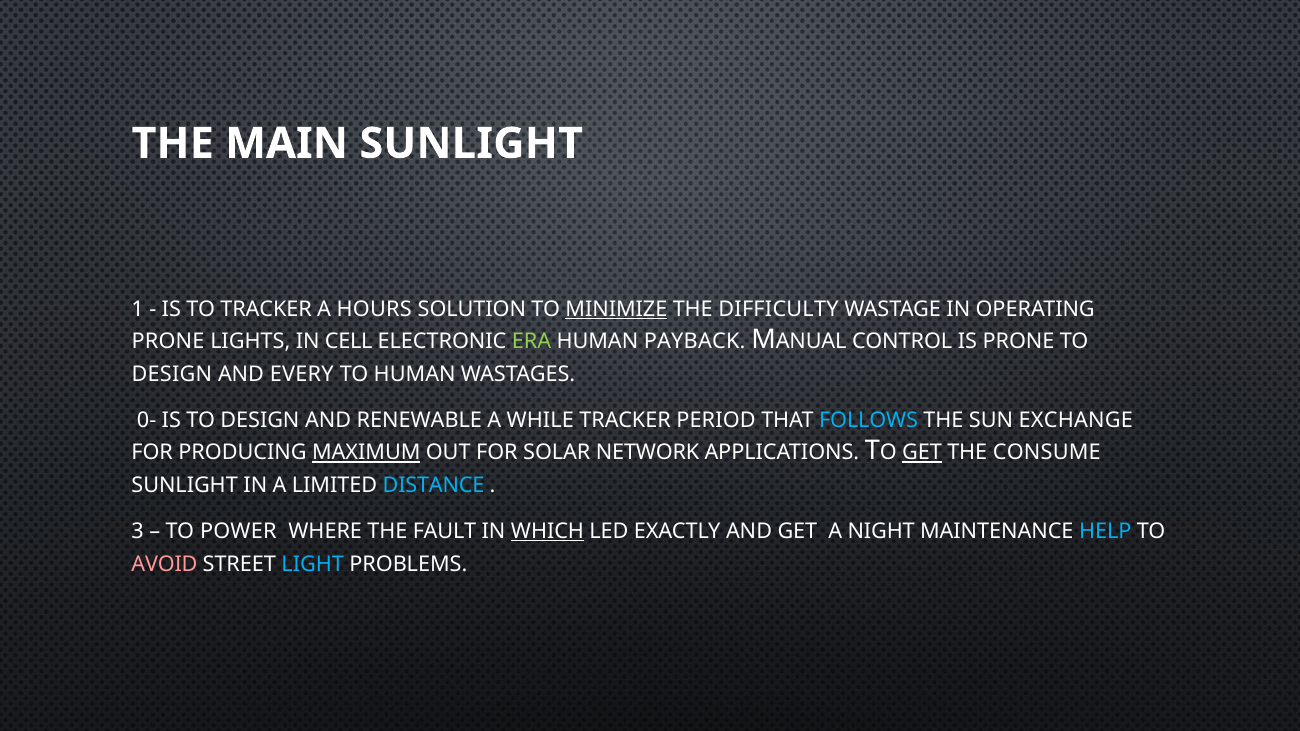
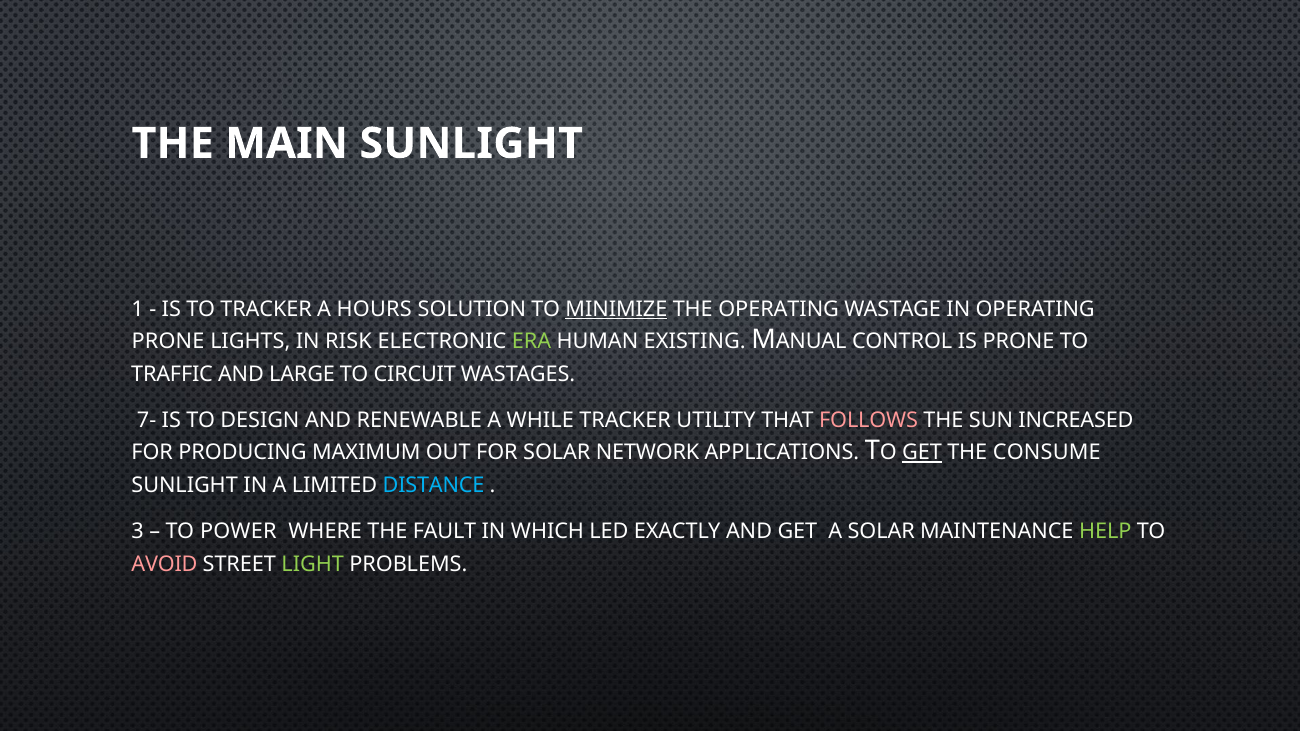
THE DIFFICULTY: DIFFICULTY -> OPERATING (779, 309)
CELL: CELL -> RISK (348, 342)
PAYBACK: PAYBACK -> EXISTING (695, 342)
DESIGN: DESIGN -> TRAFFIC (172, 374)
EVERY: EVERY -> LARGE (302, 374)
TO HUMAN: HUMAN -> CIRCUIT (415, 374)
0-: 0- -> 7- (147, 420)
PERIOD: PERIOD -> UTILITY (716, 420)
FOLLOWS colour: light blue -> pink (869, 420)
EXCHANGE: EXCHANGE -> INCREASED (1076, 420)
MAXIMUM underline: present -> none (366, 453)
WHICH underline: present -> none (547, 532)
A NIGHT: NIGHT -> SOLAR (881, 532)
HELP colour: light blue -> light green (1105, 532)
LIGHT colour: light blue -> light green (313, 564)
